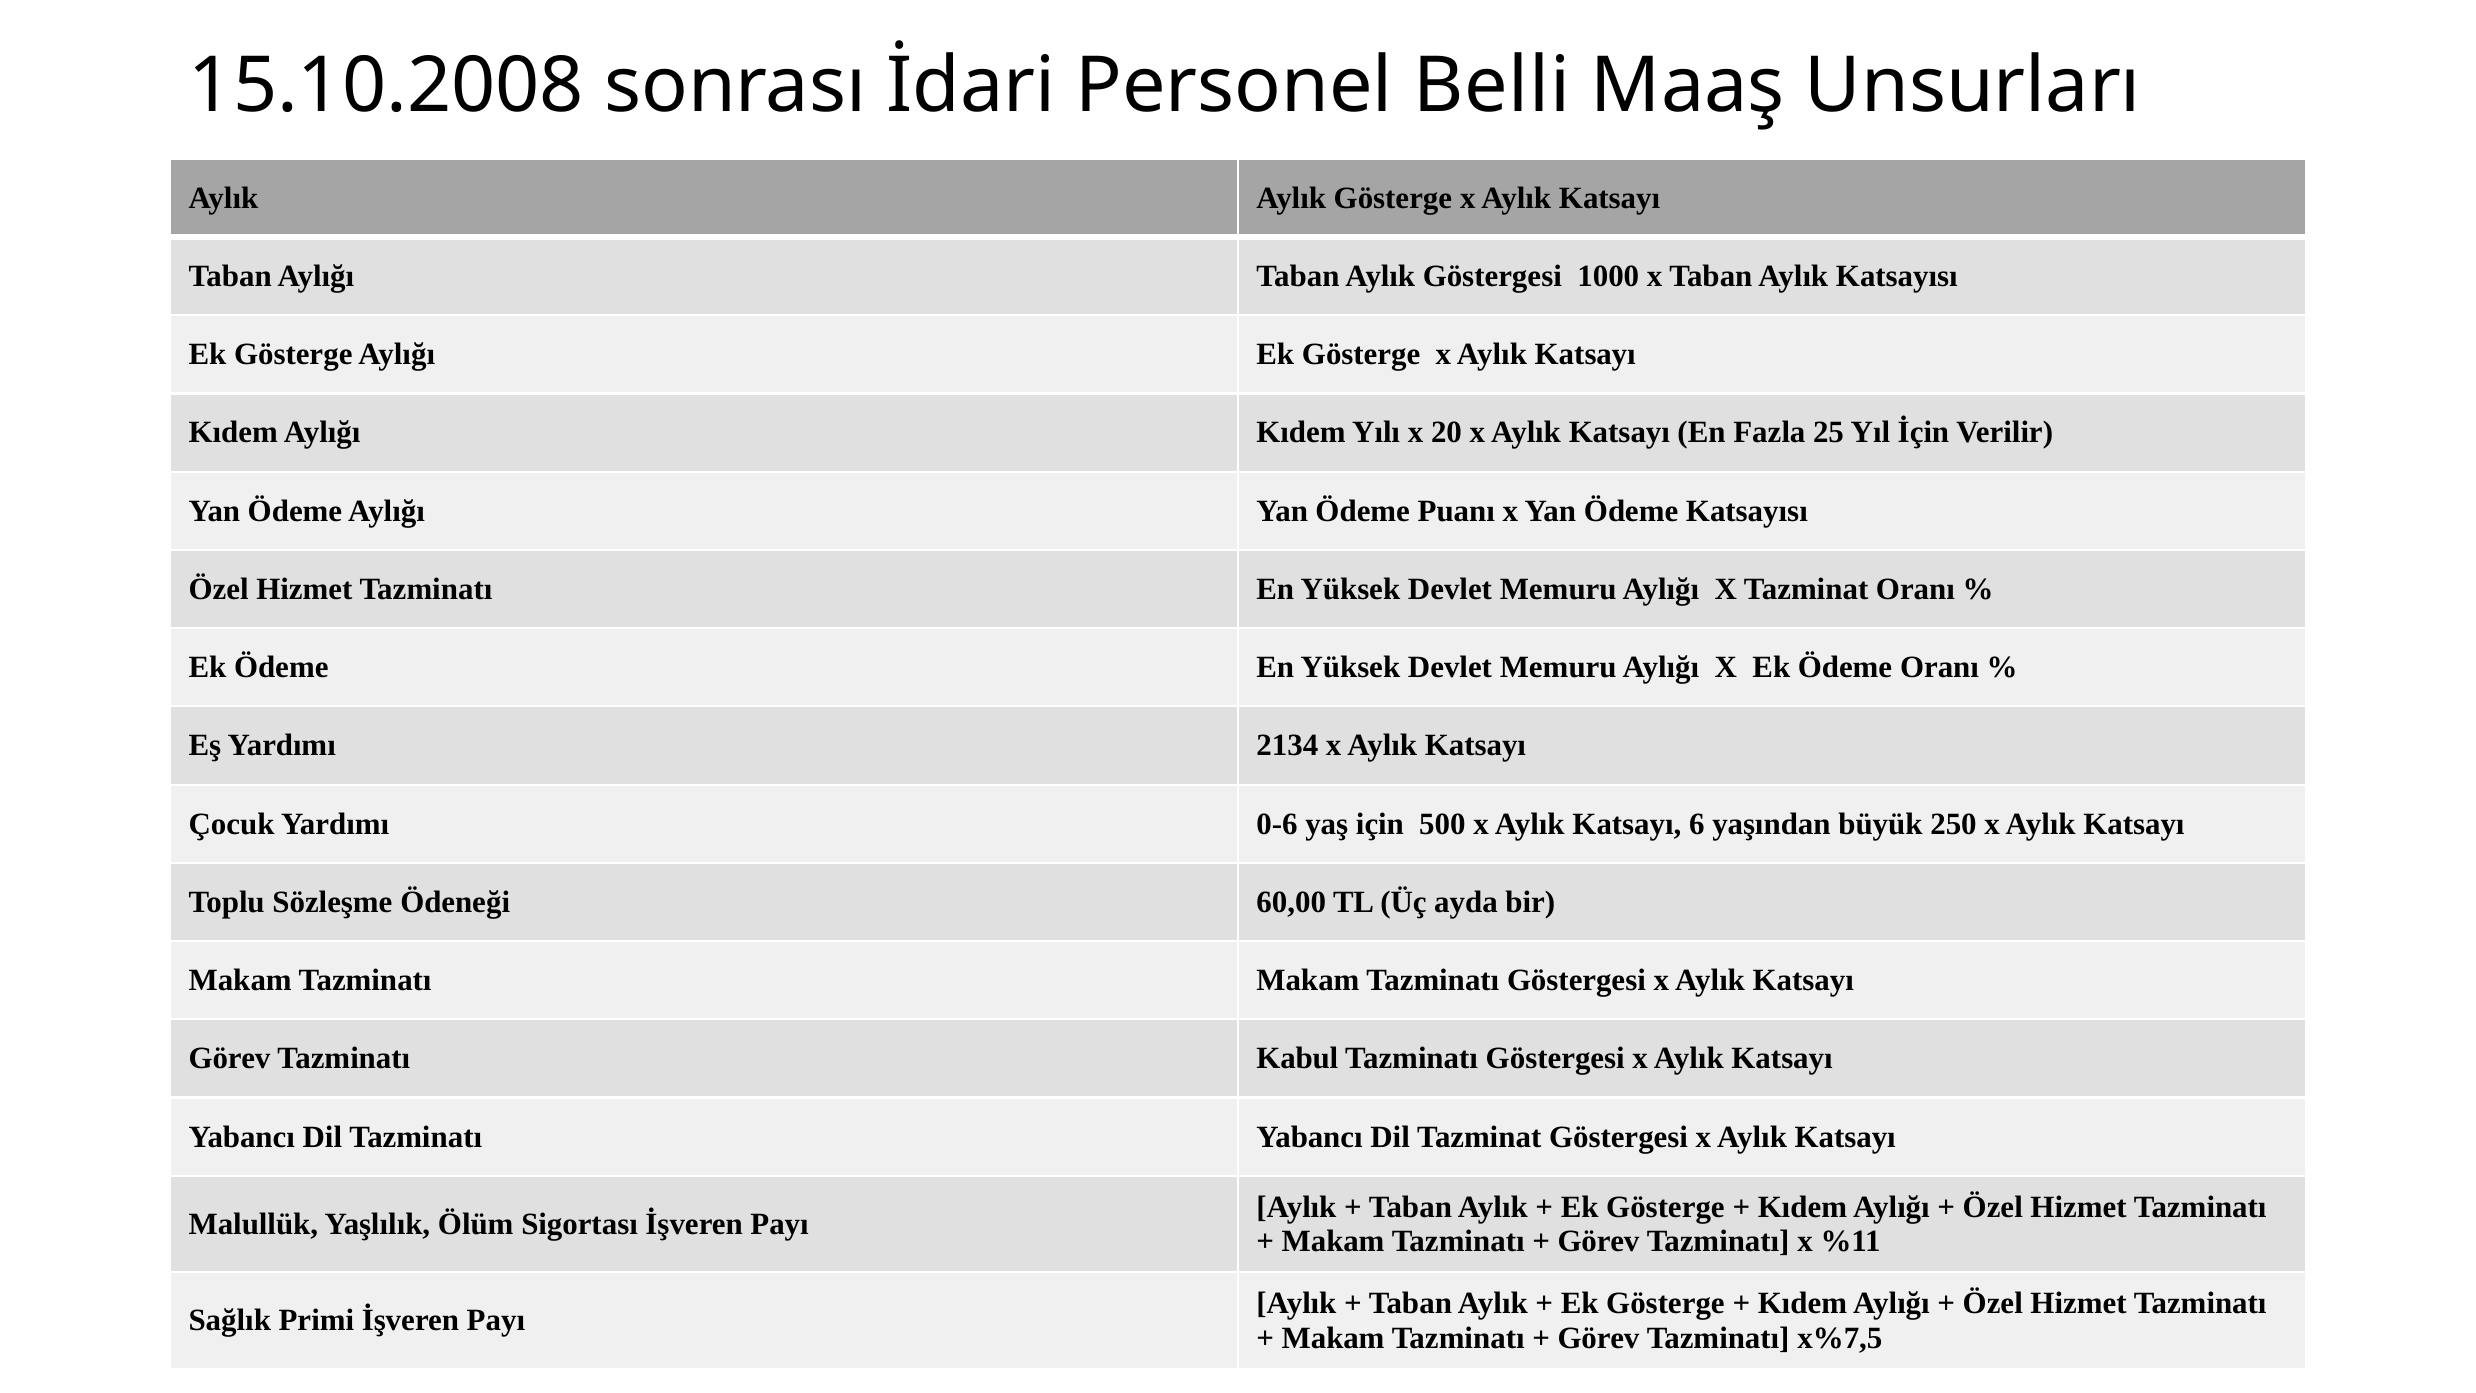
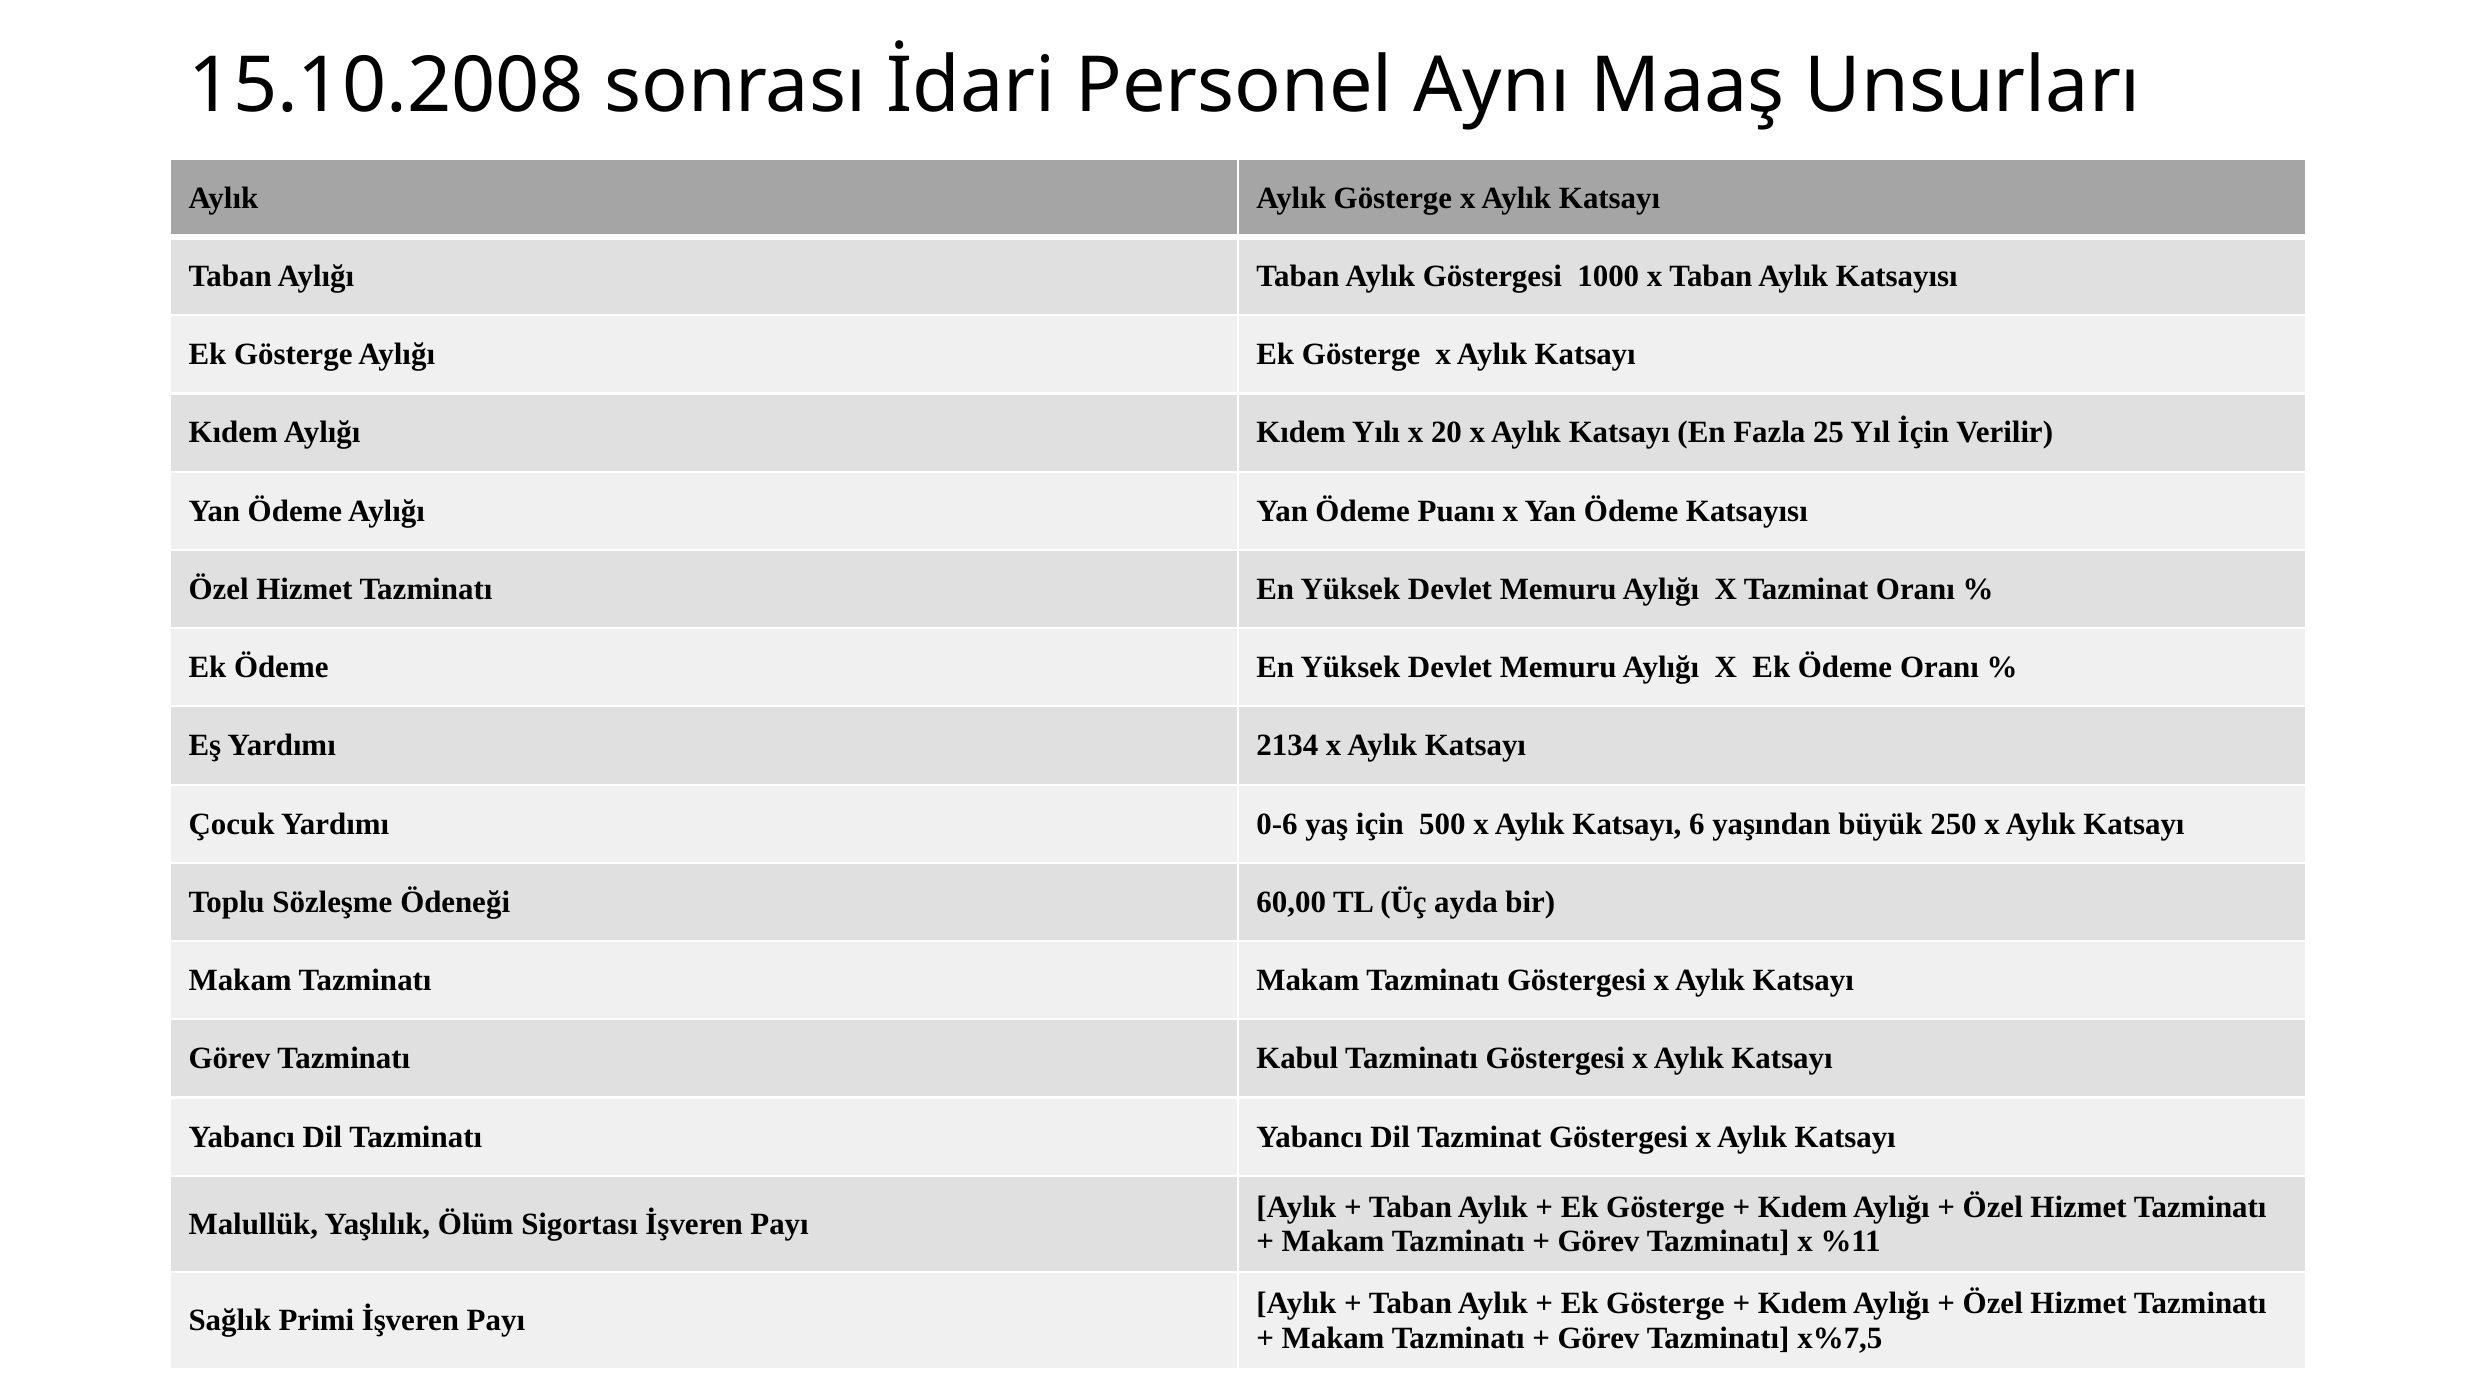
Belli: Belli -> Aynı (1492, 86)
